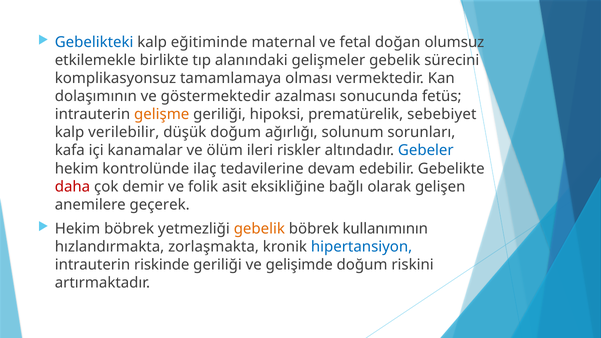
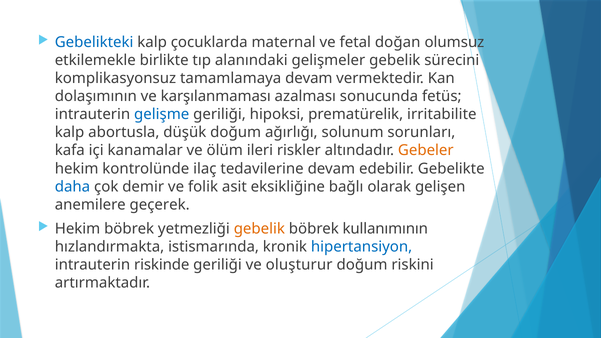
eğitiminde: eğitiminde -> çocuklarda (209, 42)
tamamlamaya olması: olması -> devam (309, 78)
göstermektedir: göstermektedir -> karşılanmaması (216, 96)
gelişme colour: orange -> blue (162, 114)
sebebiyet: sebebiyet -> irritabilite (442, 114)
verilebilir: verilebilir -> abortusla (124, 133)
Gebeler colour: blue -> orange (426, 151)
daha colour: red -> blue (72, 187)
zorlaşmakta: zorlaşmakta -> istismarında (214, 247)
gelişimde: gelişimde -> oluşturur (299, 265)
